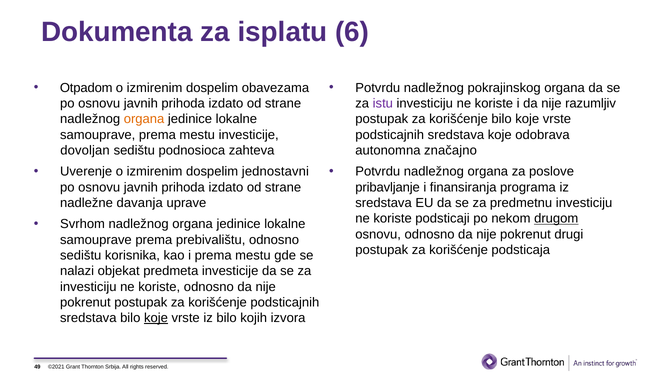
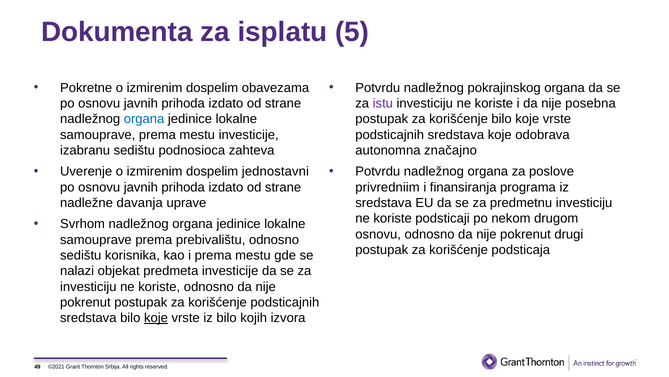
6: 6 -> 5 (352, 32)
Otpadom: Otpadom -> Pokretne (86, 88)
razumljiv: razumljiv -> posebna (590, 103)
organa colour: orange -> blue (144, 119)
dovoljan: dovoljan -> izabranu (85, 150)
pribavljanje: pribavljanje -> privredniim (388, 187)
drugom underline: present -> none (556, 218)
